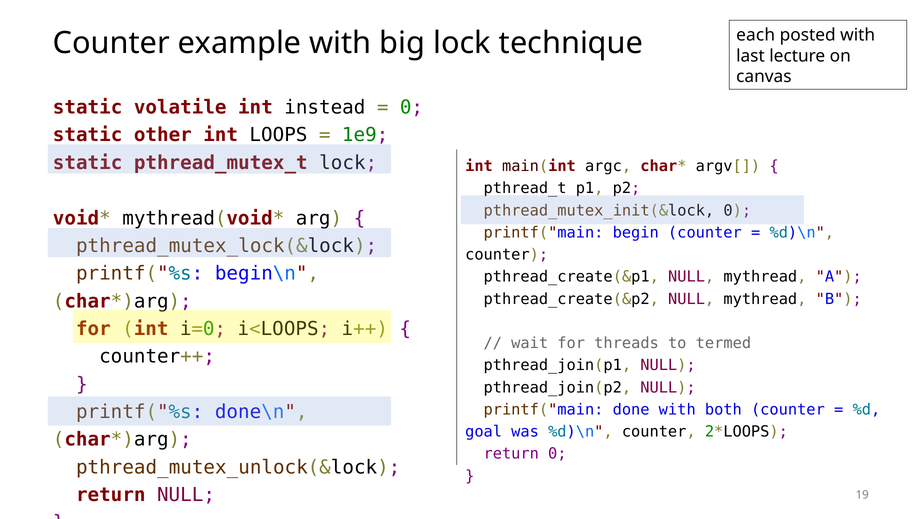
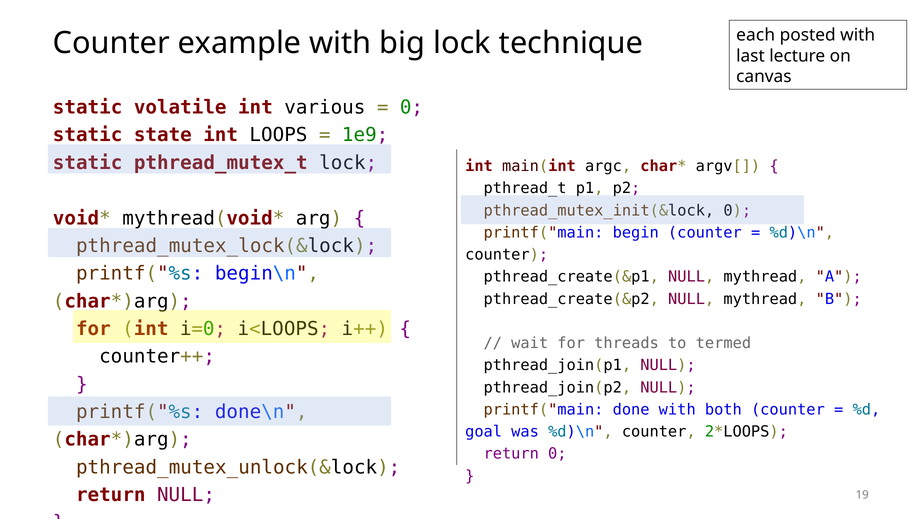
instead: instead -> various (325, 107)
other: other -> state (163, 135)
